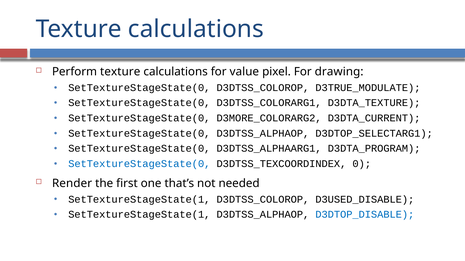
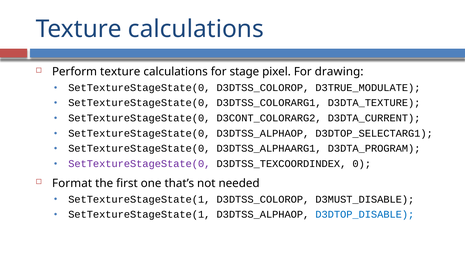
value: value -> stage (244, 72)
D3MORE_COLORARG2: D3MORE_COLORARG2 -> D3CONT_COLORARG2 (269, 118)
SetTextureStageState(0 colour: blue -> purple (139, 164)
Render: Render -> Format (72, 184)
D3USED_DISABLE: D3USED_DISABLE -> D3MUST_DISABLE (365, 200)
